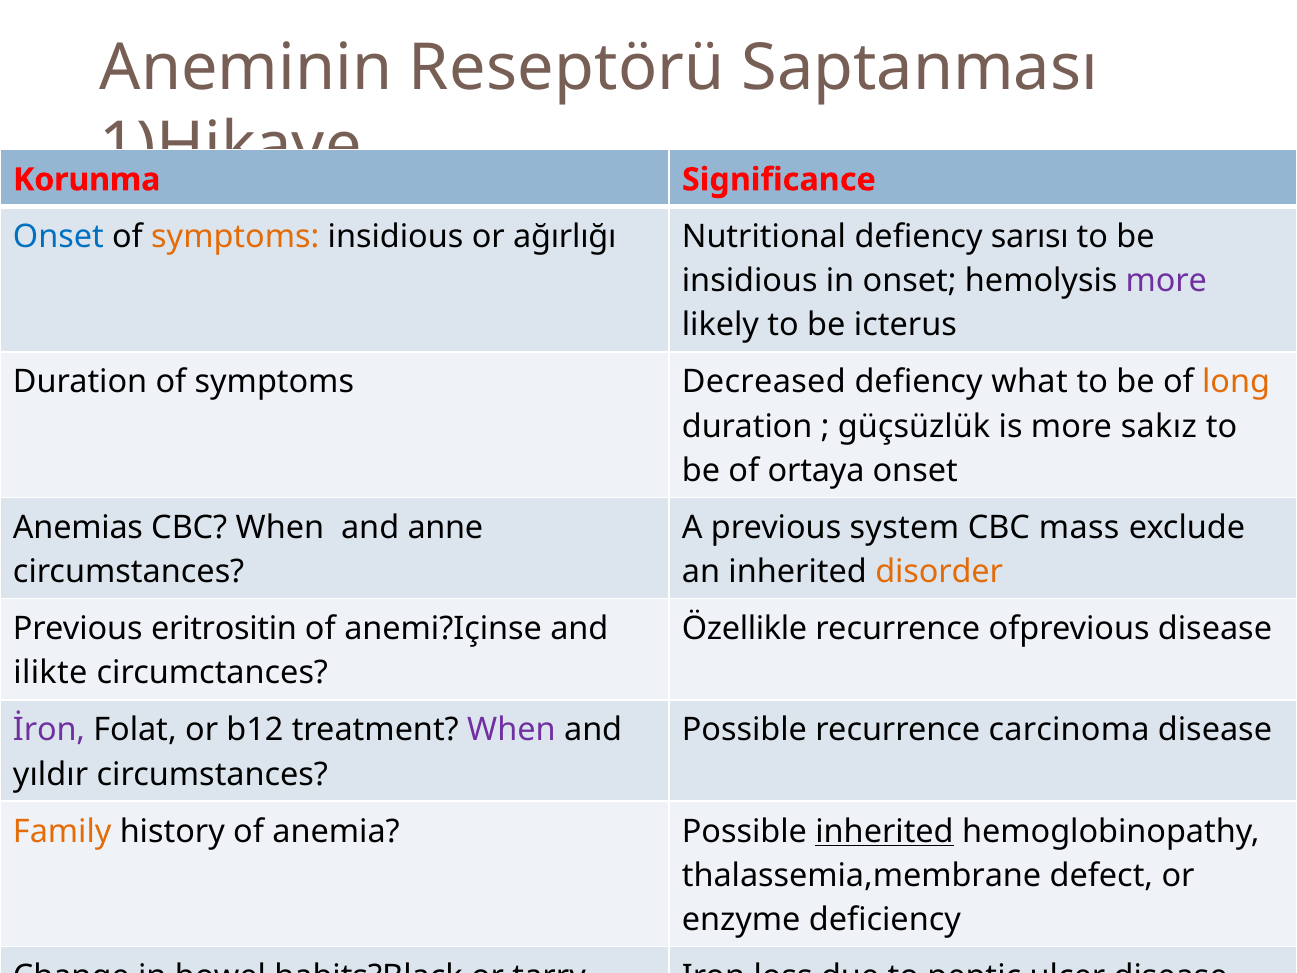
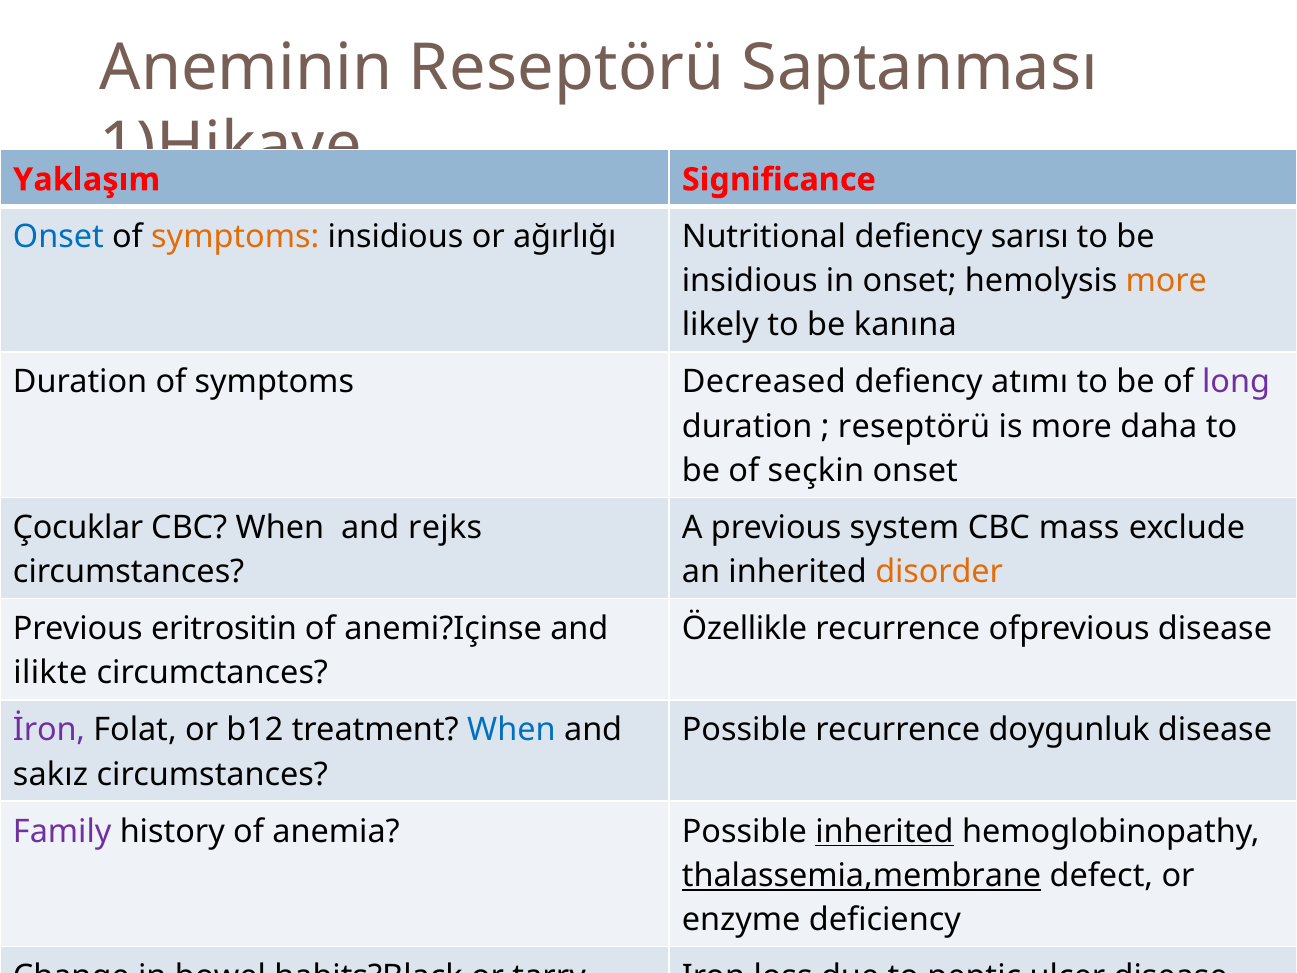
Korunma: Korunma -> Yaklaşım (87, 180)
more colour: purple -> orange (1166, 281)
icterus: icterus -> kanına (905, 325)
what: what -> atımı (1030, 382)
long colour: orange -> purple (1236, 382)
güçsüzlük: güçsüzlük -> reseptörü (914, 426)
sakız: sakız -> daha (1159, 426)
ortaya: ortaya -> seçkin (816, 470)
Anemias: Anemias -> Çocuklar (78, 528)
anne: anne -> rejks (445, 528)
When colour: purple -> blue (511, 730)
recurrence carcinoma: carcinoma -> doygunluk (1069, 730)
yıldır: yıldır -> sakız (51, 774)
Family colour: orange -> purple (62, 831)
thalassemia,membrane underline: none -> present (862, 875)
